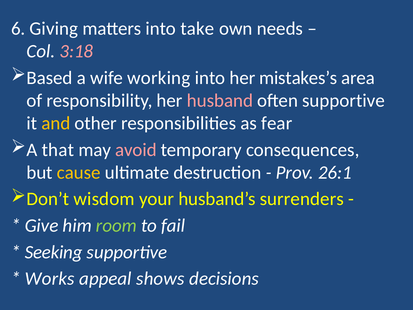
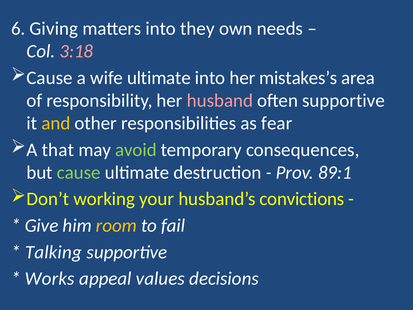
take: take -> they (197, 29)
Based: Based -> Cause (50, 78)
wife working: working -> ultimate (159, 78)
avoid colour: pink -> light green (136, 150)
cause colour: yellow -> light green (79, 172)
26:1: 26:1 -> 89:1 (335, 172)
wisdom: wisdom -> working (104, 199)
surrenders: surrenders -> convictions (302, 199)
room colour: light green -> yellow (116, 225)
Seeking: Seeking -> Talking (53, 252)
shows: shows -> values (160, 278)
